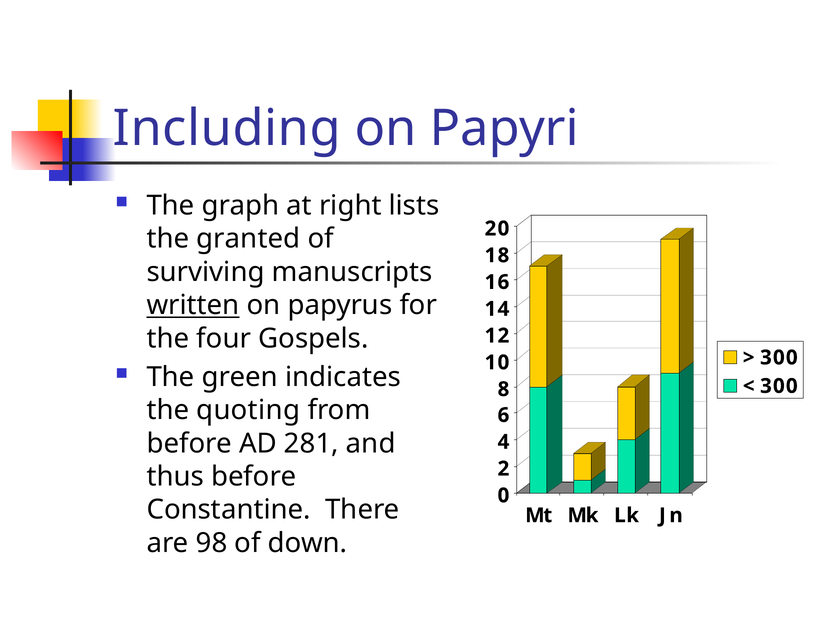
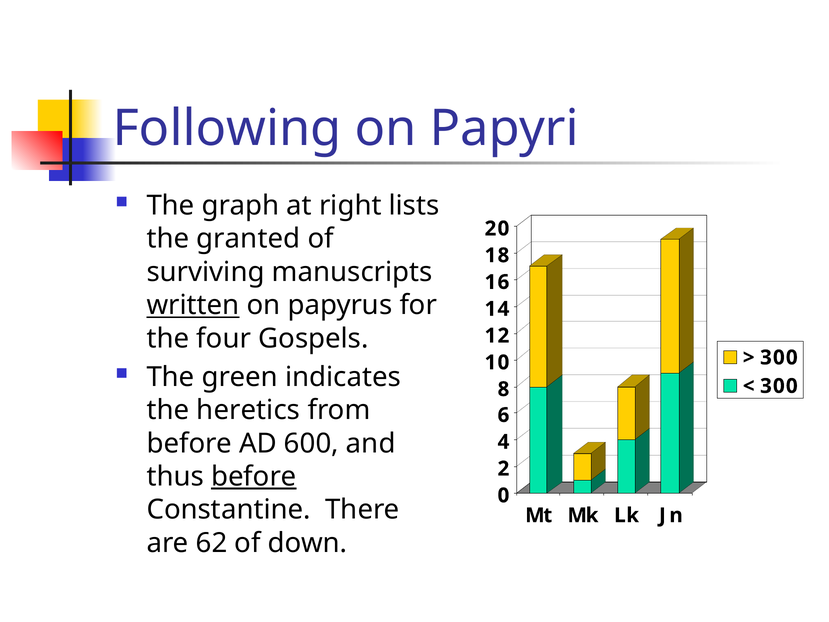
Including: Including -> Following (227, 129)
quoting: quoting -> heretics (248, 410)
281: 281 -> 600 (311, 443)
before underline: none -> present (254, 476)
98: 98 -> 62 (212, 543)
